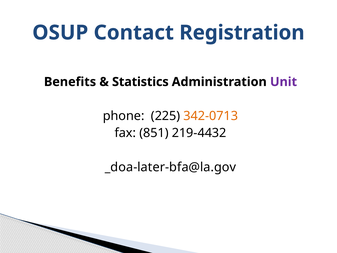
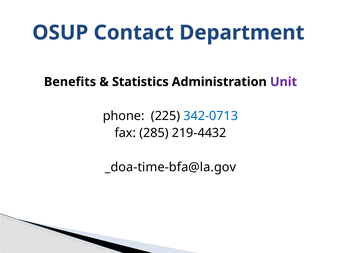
Registration: Registration -> Department (242, 33)
342-0713 colour: orange -> blue (211, 116)
851: 851 -> 285 (154, 133)
_doa-later-bfa@la.gov: _doa-later-bfa@la.gov -> _doa-time-bfa@la.gov (170, 167)
